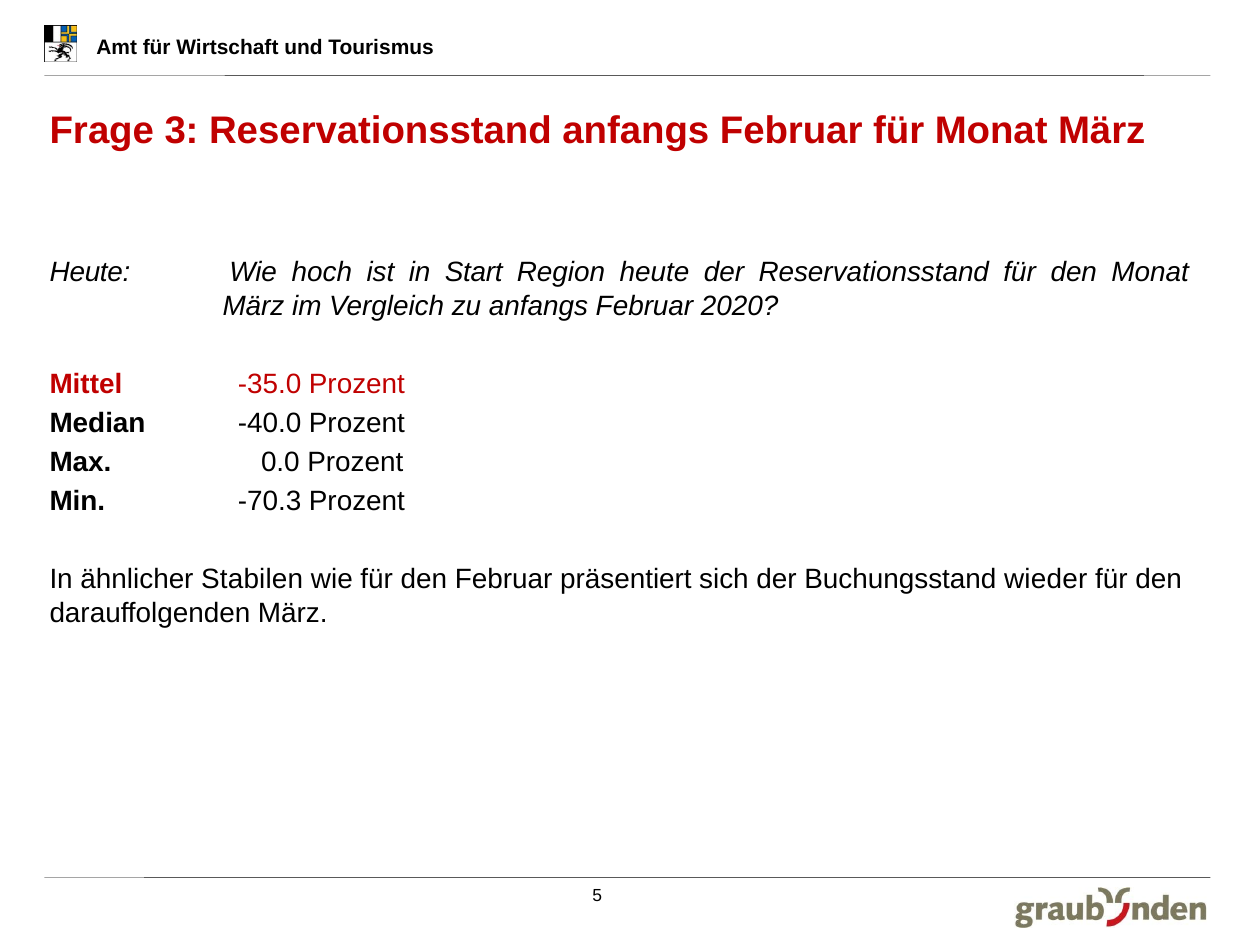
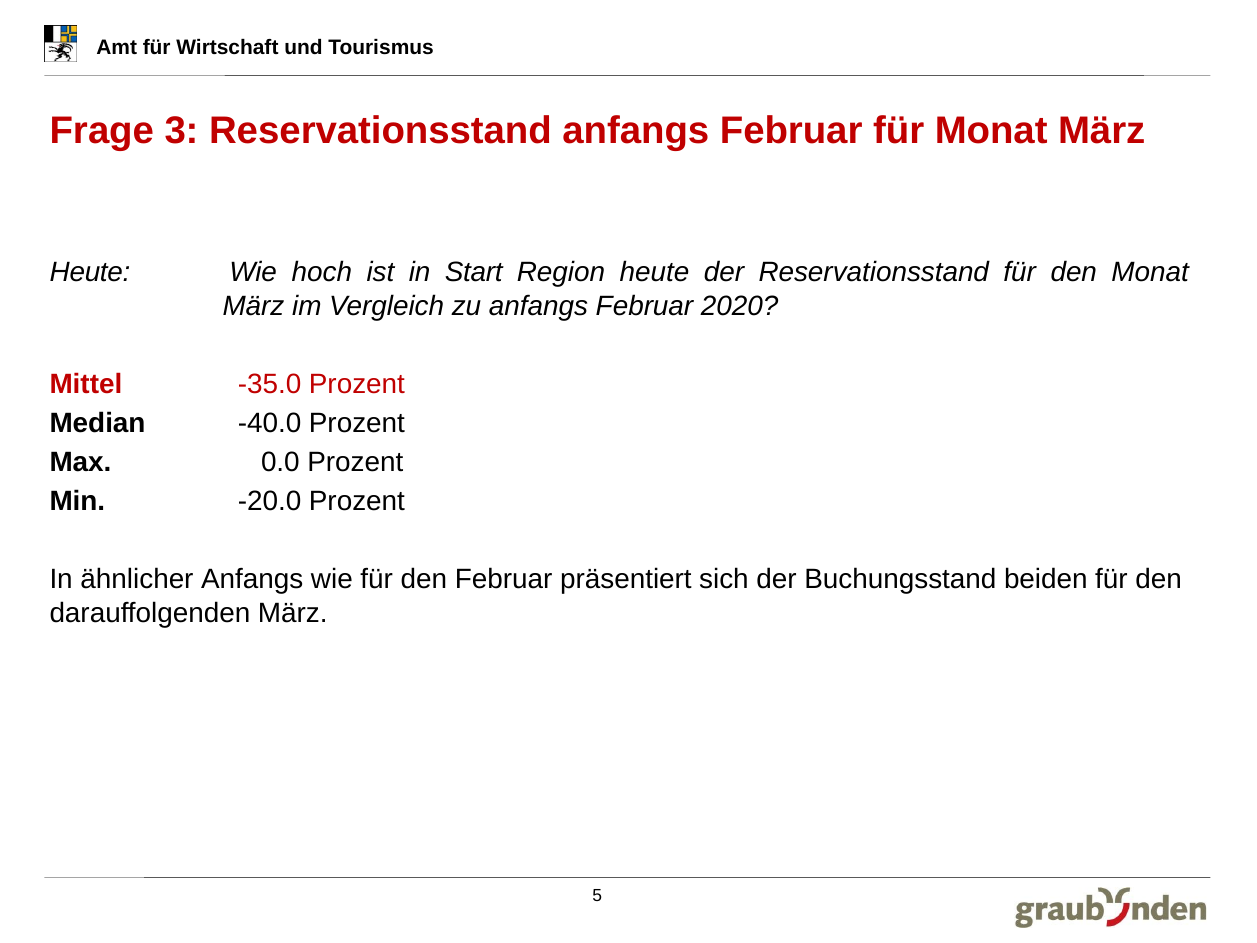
-70.3: -70.3 -> -20.0 (270, 501)
ähnlicher Stabilen: Stabilen -> Anfangs (252, 579)
wieder: wieder -> beiden (1046, 579)
